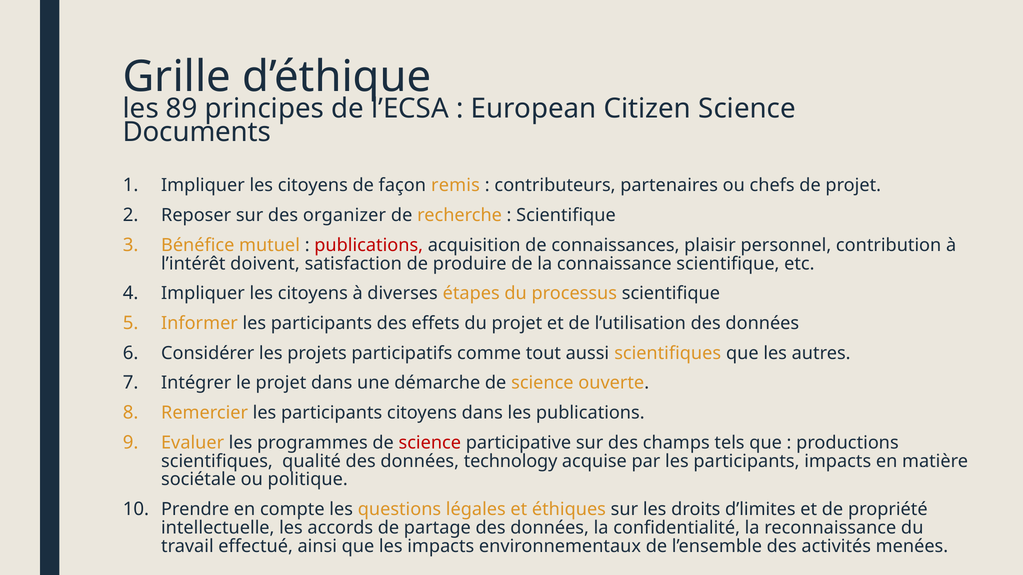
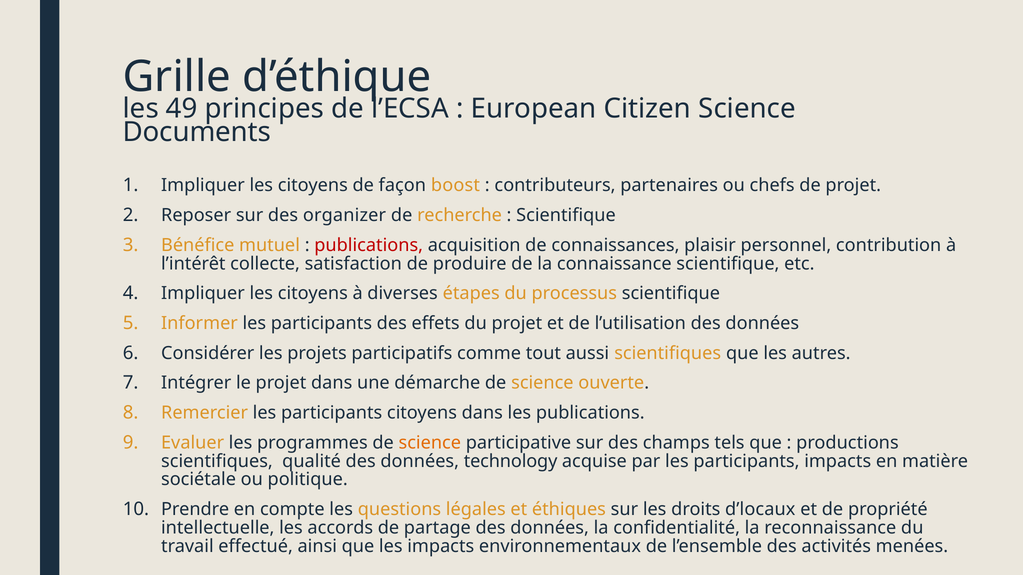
89: 89 -> 49 (182, 108)
remis: remis -> boost (455, 186)
doivent: doivent -> collecte (265, 264)
science colour: red -> orange (430, 443)
d’limites: d’limites -> d’locaux (760, 510)
